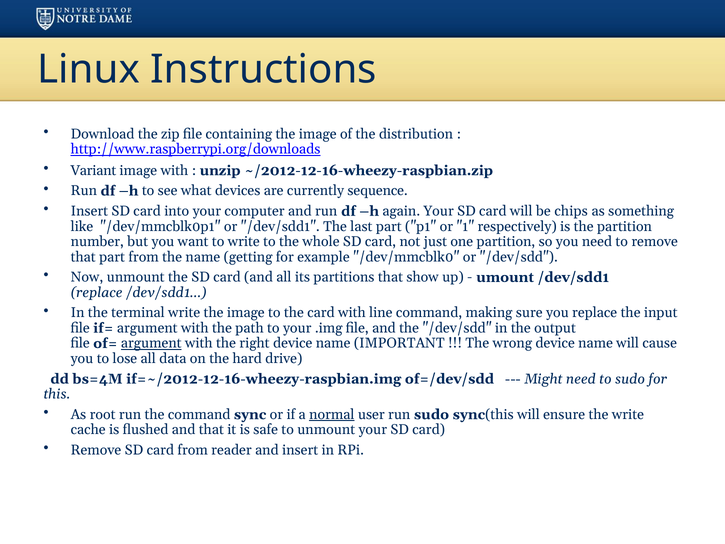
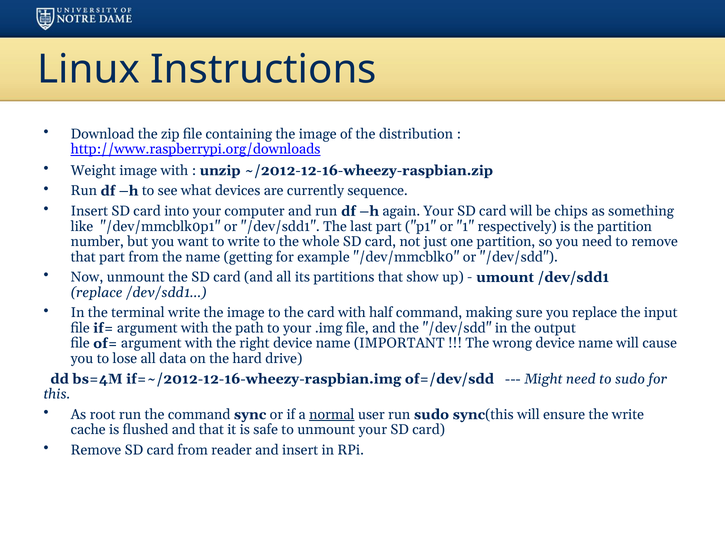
Variant: Variant -> Weight (93, 170)
line: line -> half (381, 313)
argument underline: present -> none (151, 343)
